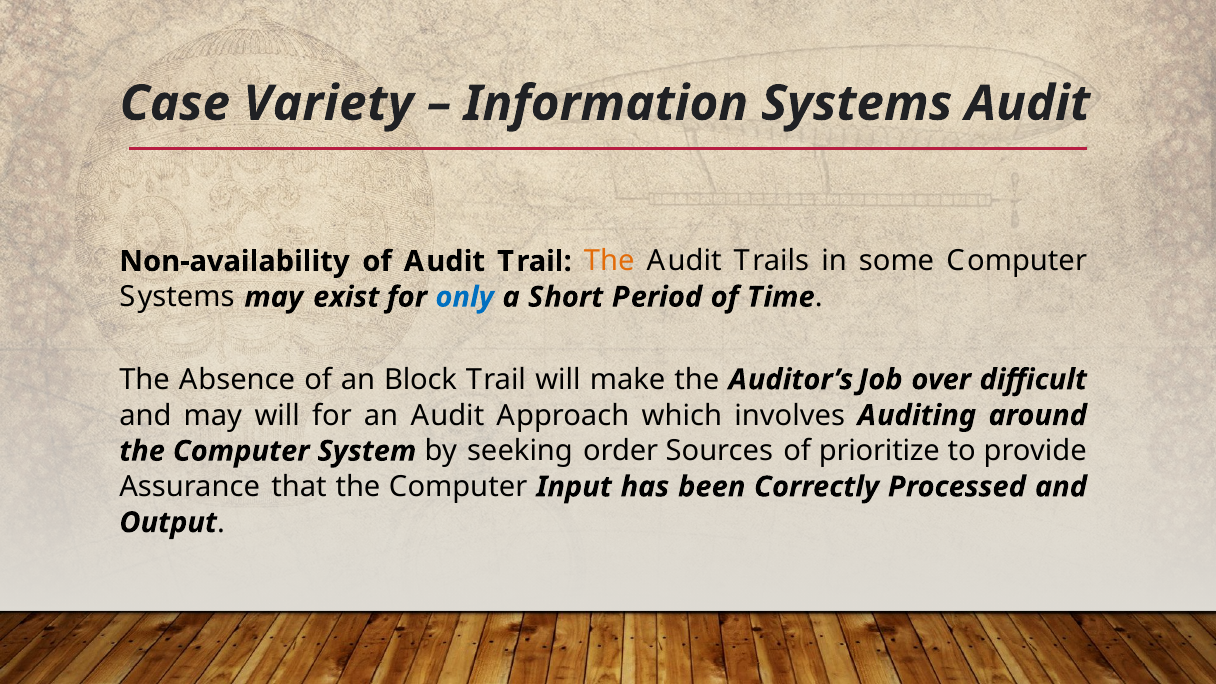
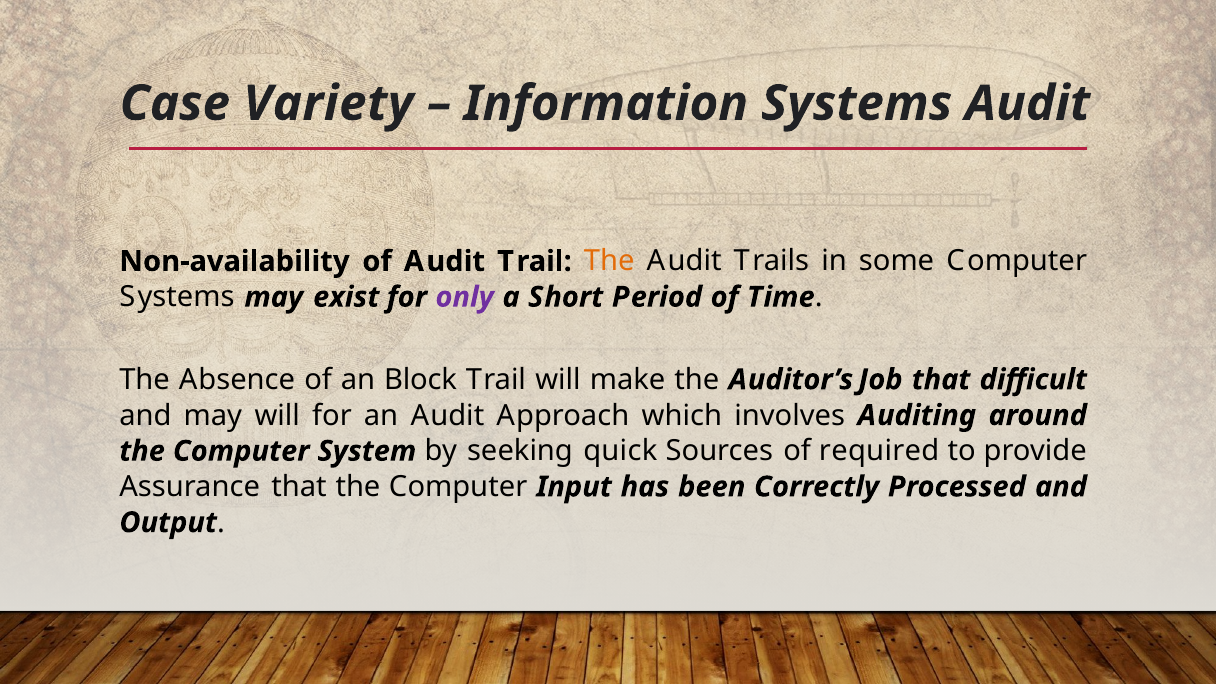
only colour: blue -> purple (465, 297)
Job over: over -> that (941, 380)
order: order -> quick (620, 451)
prioritize: prioritize -> required (879, 451)
